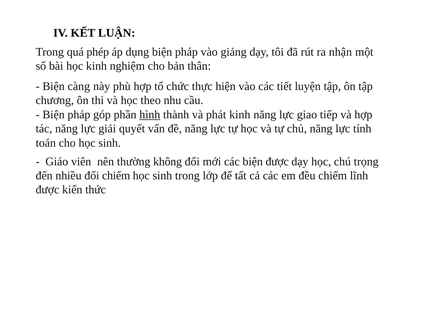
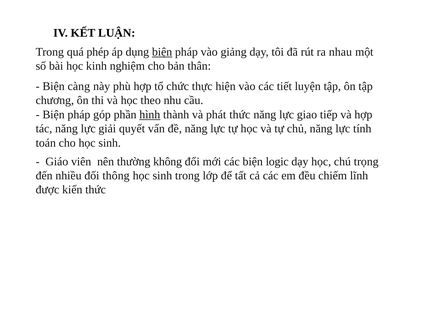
biện underline: none -> present (162, 52)
nhận: nhận -> nhau (340, 52)
phát kinh: kinh -> thức (240, 115)
biện được: được -> logic (277, 161)
đối chiếm: chiếm -> thông (116, 175)
